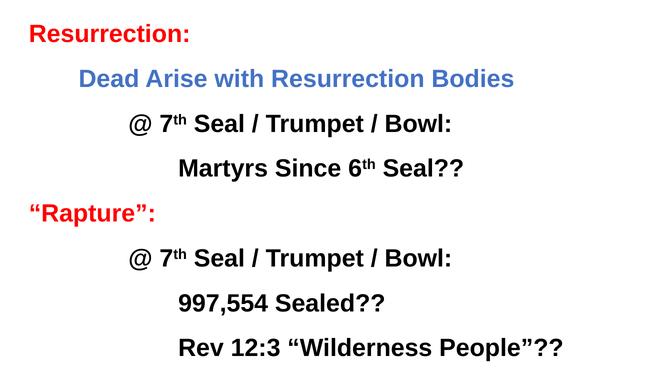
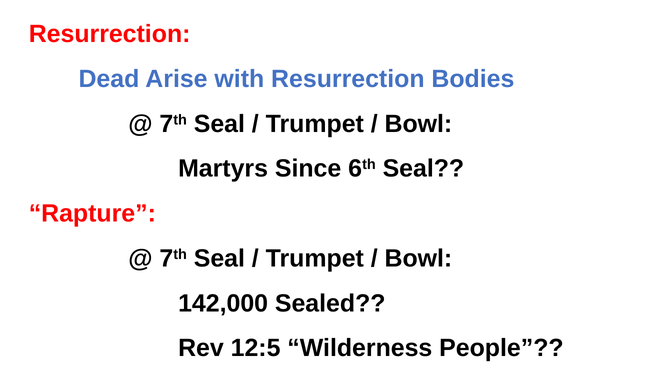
997,554: 997,554 -> 142,000 (223, 303)
12:3: 12:3 -> 12:5 (256, 348)
